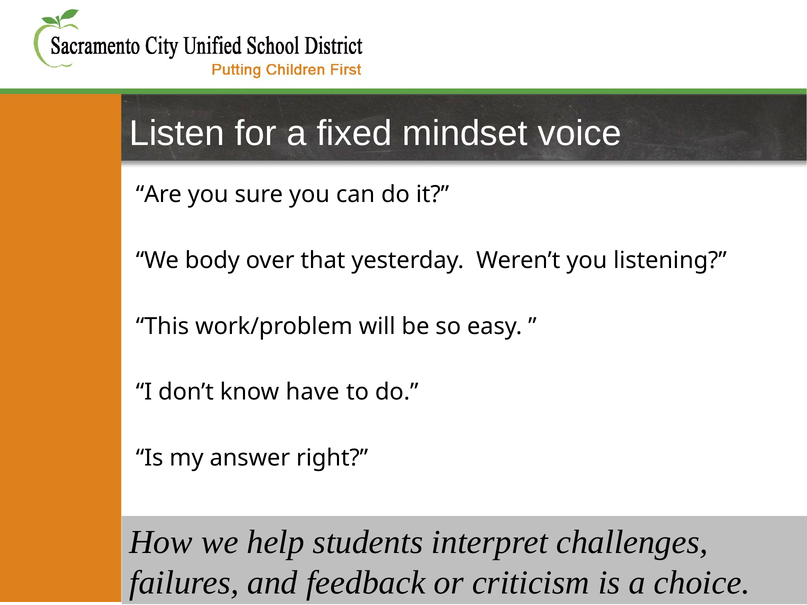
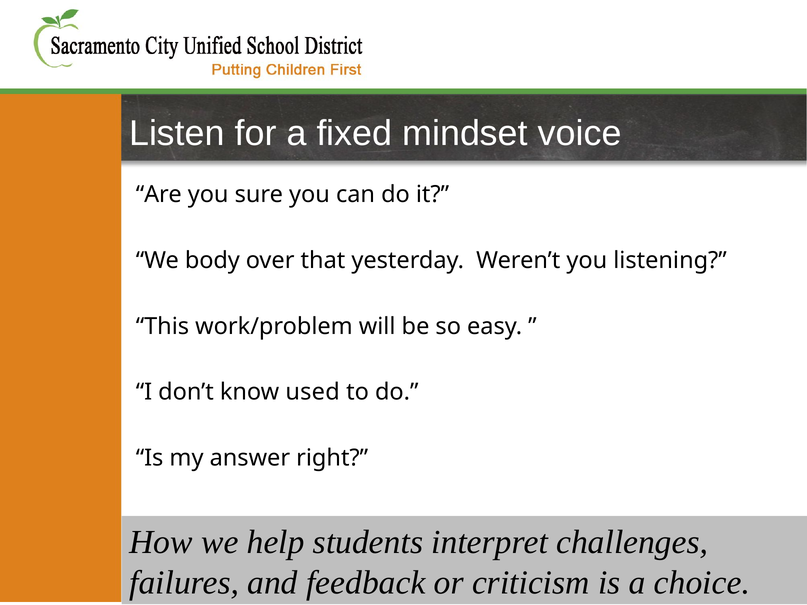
have: have -> used (313, 392)
